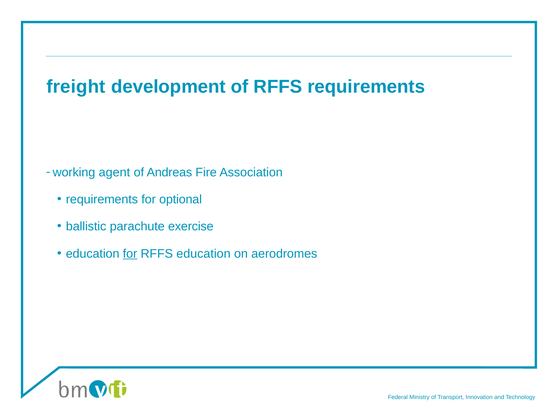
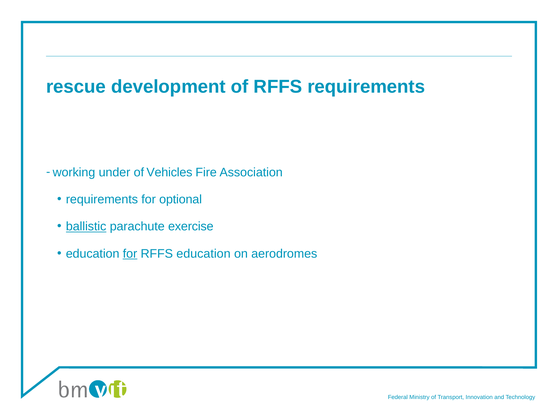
freight: freight -> rescue (76, 87)
agent: agent -> under (114, 173)
Andreas: Andreas -> Vehicles (169, 173)
ballistic underline: none -> present (86, 227)
